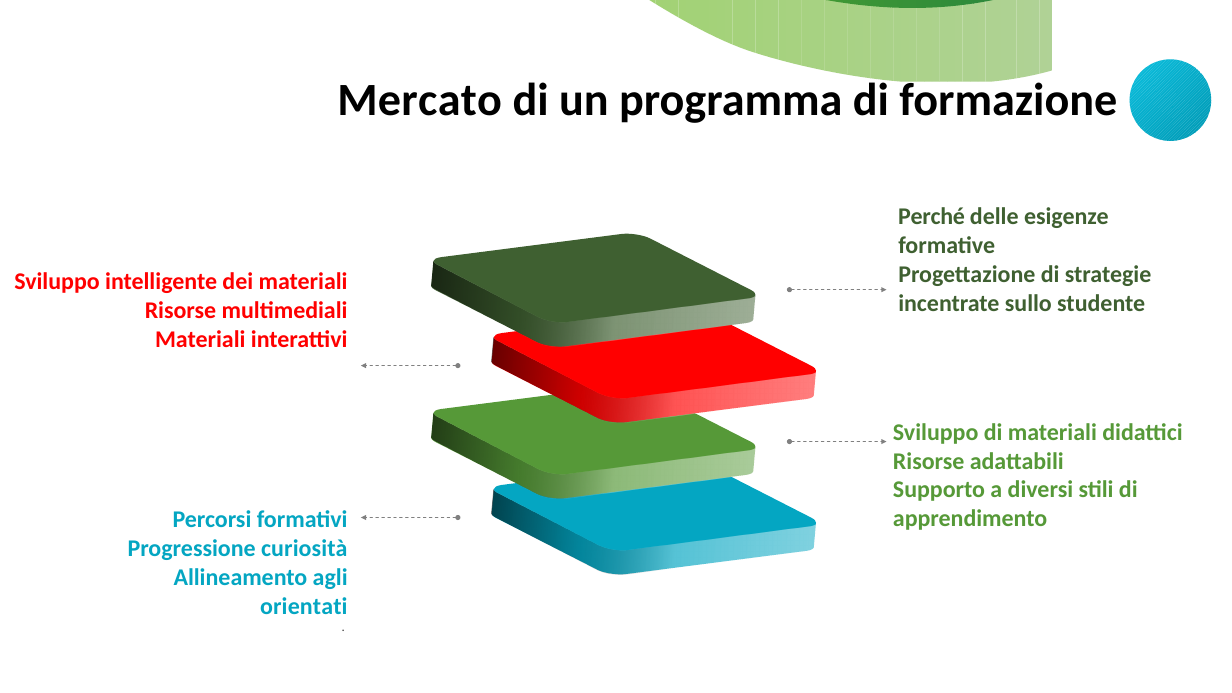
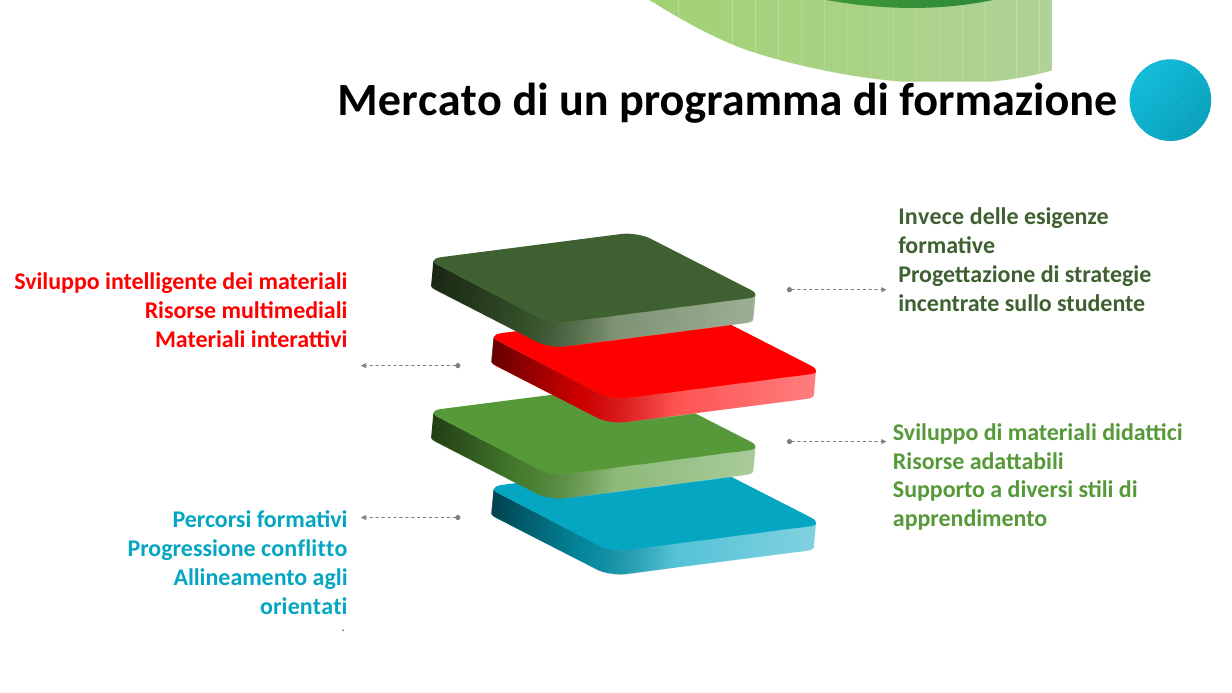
Perché: Perché -> Invece (931, 217)
curiosità: curiosità -> conflitto (304, 549)
